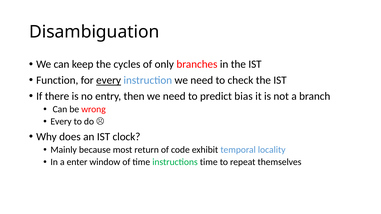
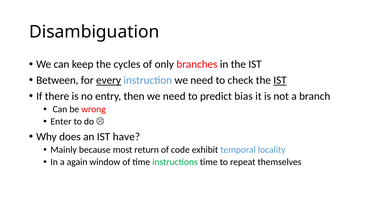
Function: Function -> Between (57, 80)
IST underline: none -> present (280, 80)
Every: Every -> Enter (61, 122)
clock: clock -> have (126, 137)
enter: enter -> again (77, 162)
